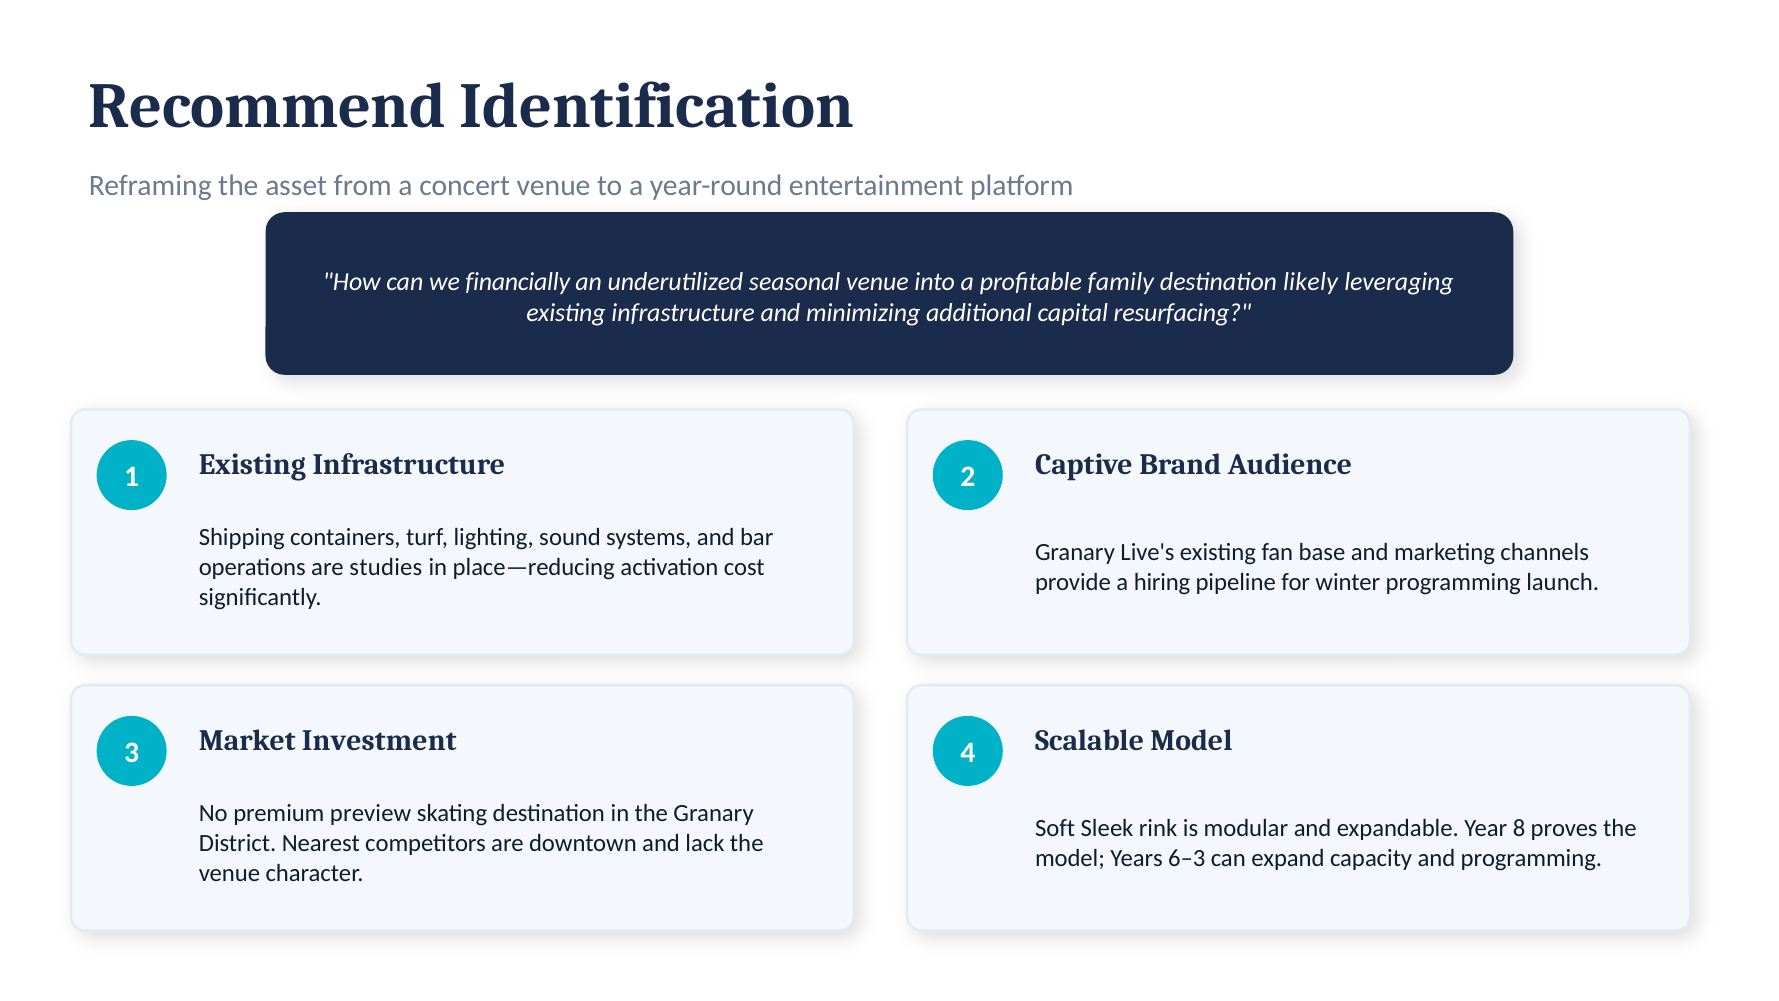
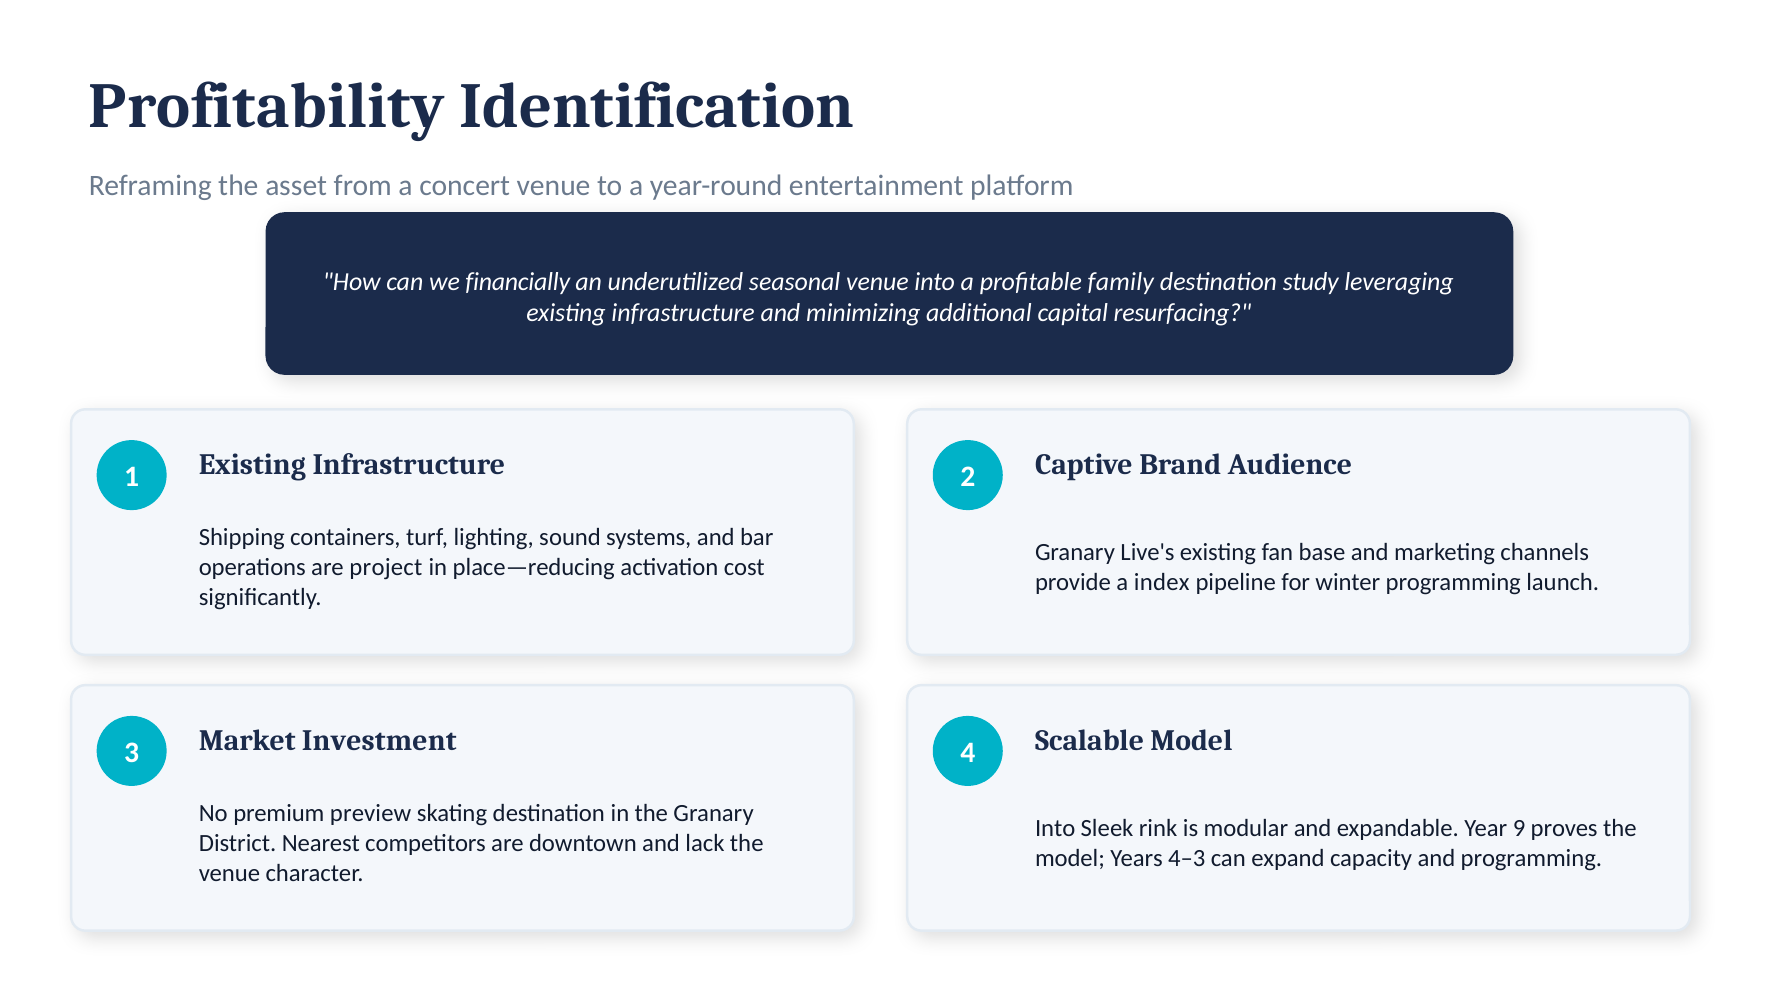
Recommend: Recommend -> Profitability (267, 107)
likely: likely -> study (1311, 282)
studies: studies -> project (386, 567)
hiring: hiring -> index (1162, 582)
Soft: Soft -> Into (1055, 828)
8: 8 -> 9 (1519, 828)
6–3: 6–3 -> 4–3 (1187, 858)
